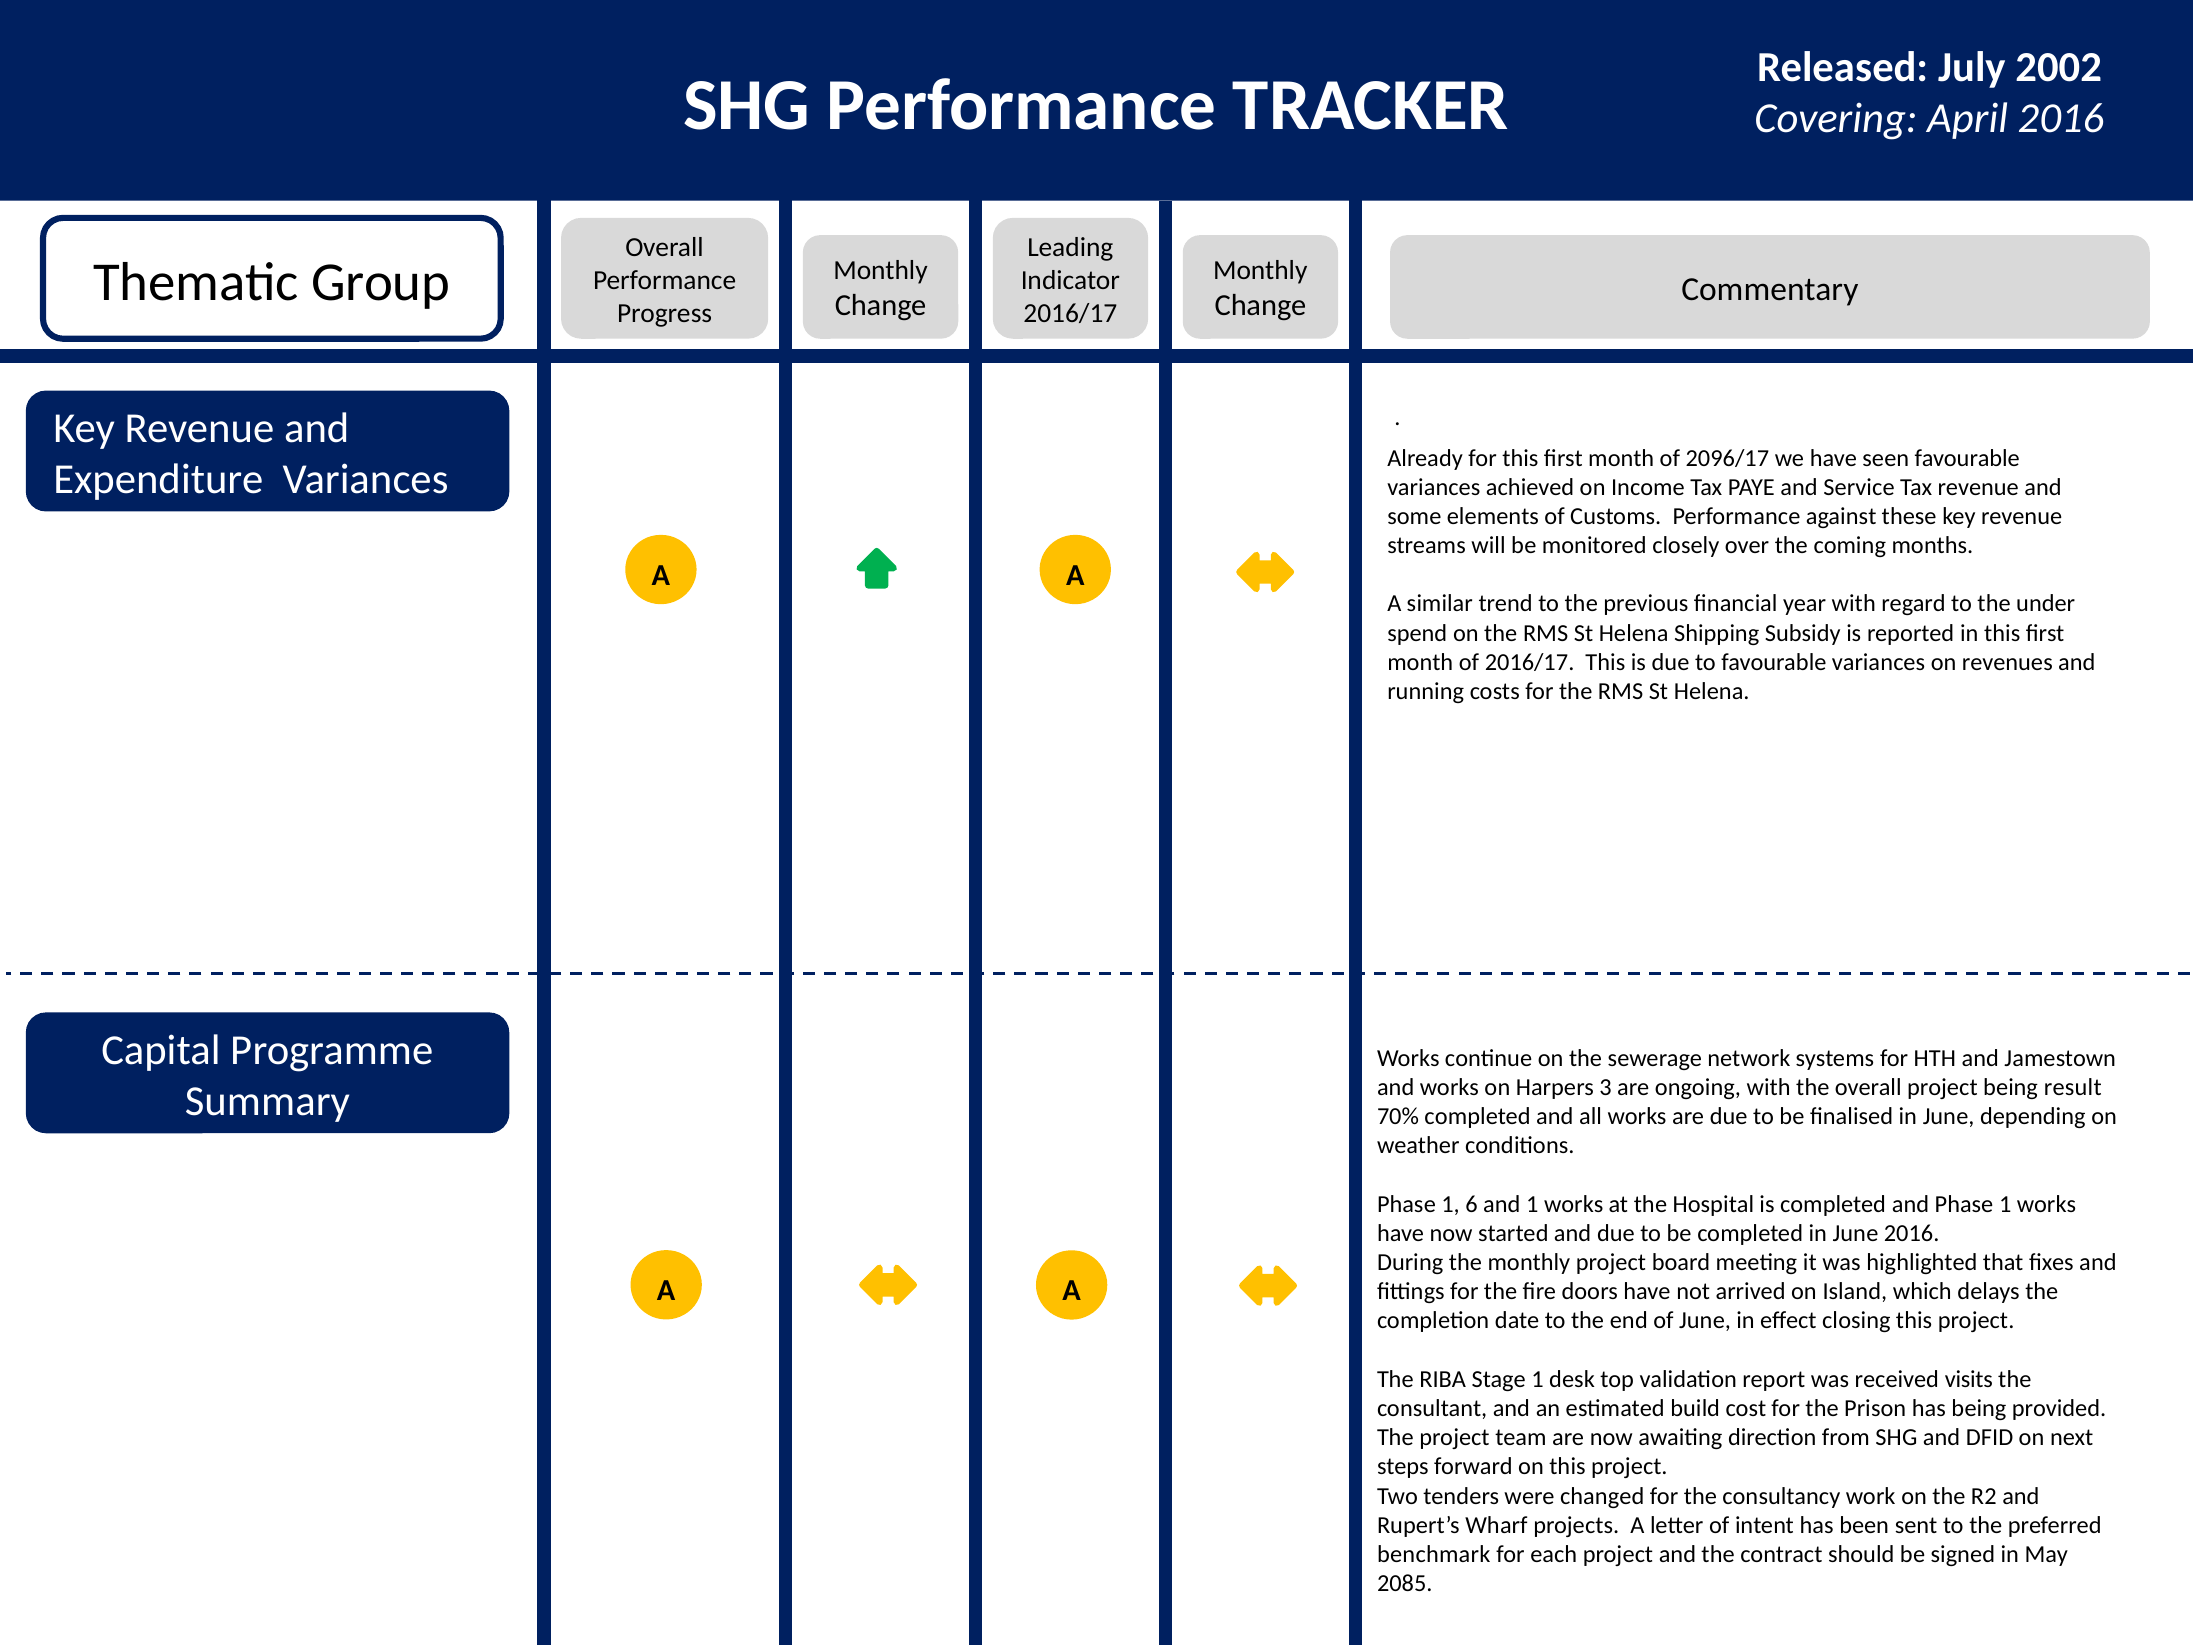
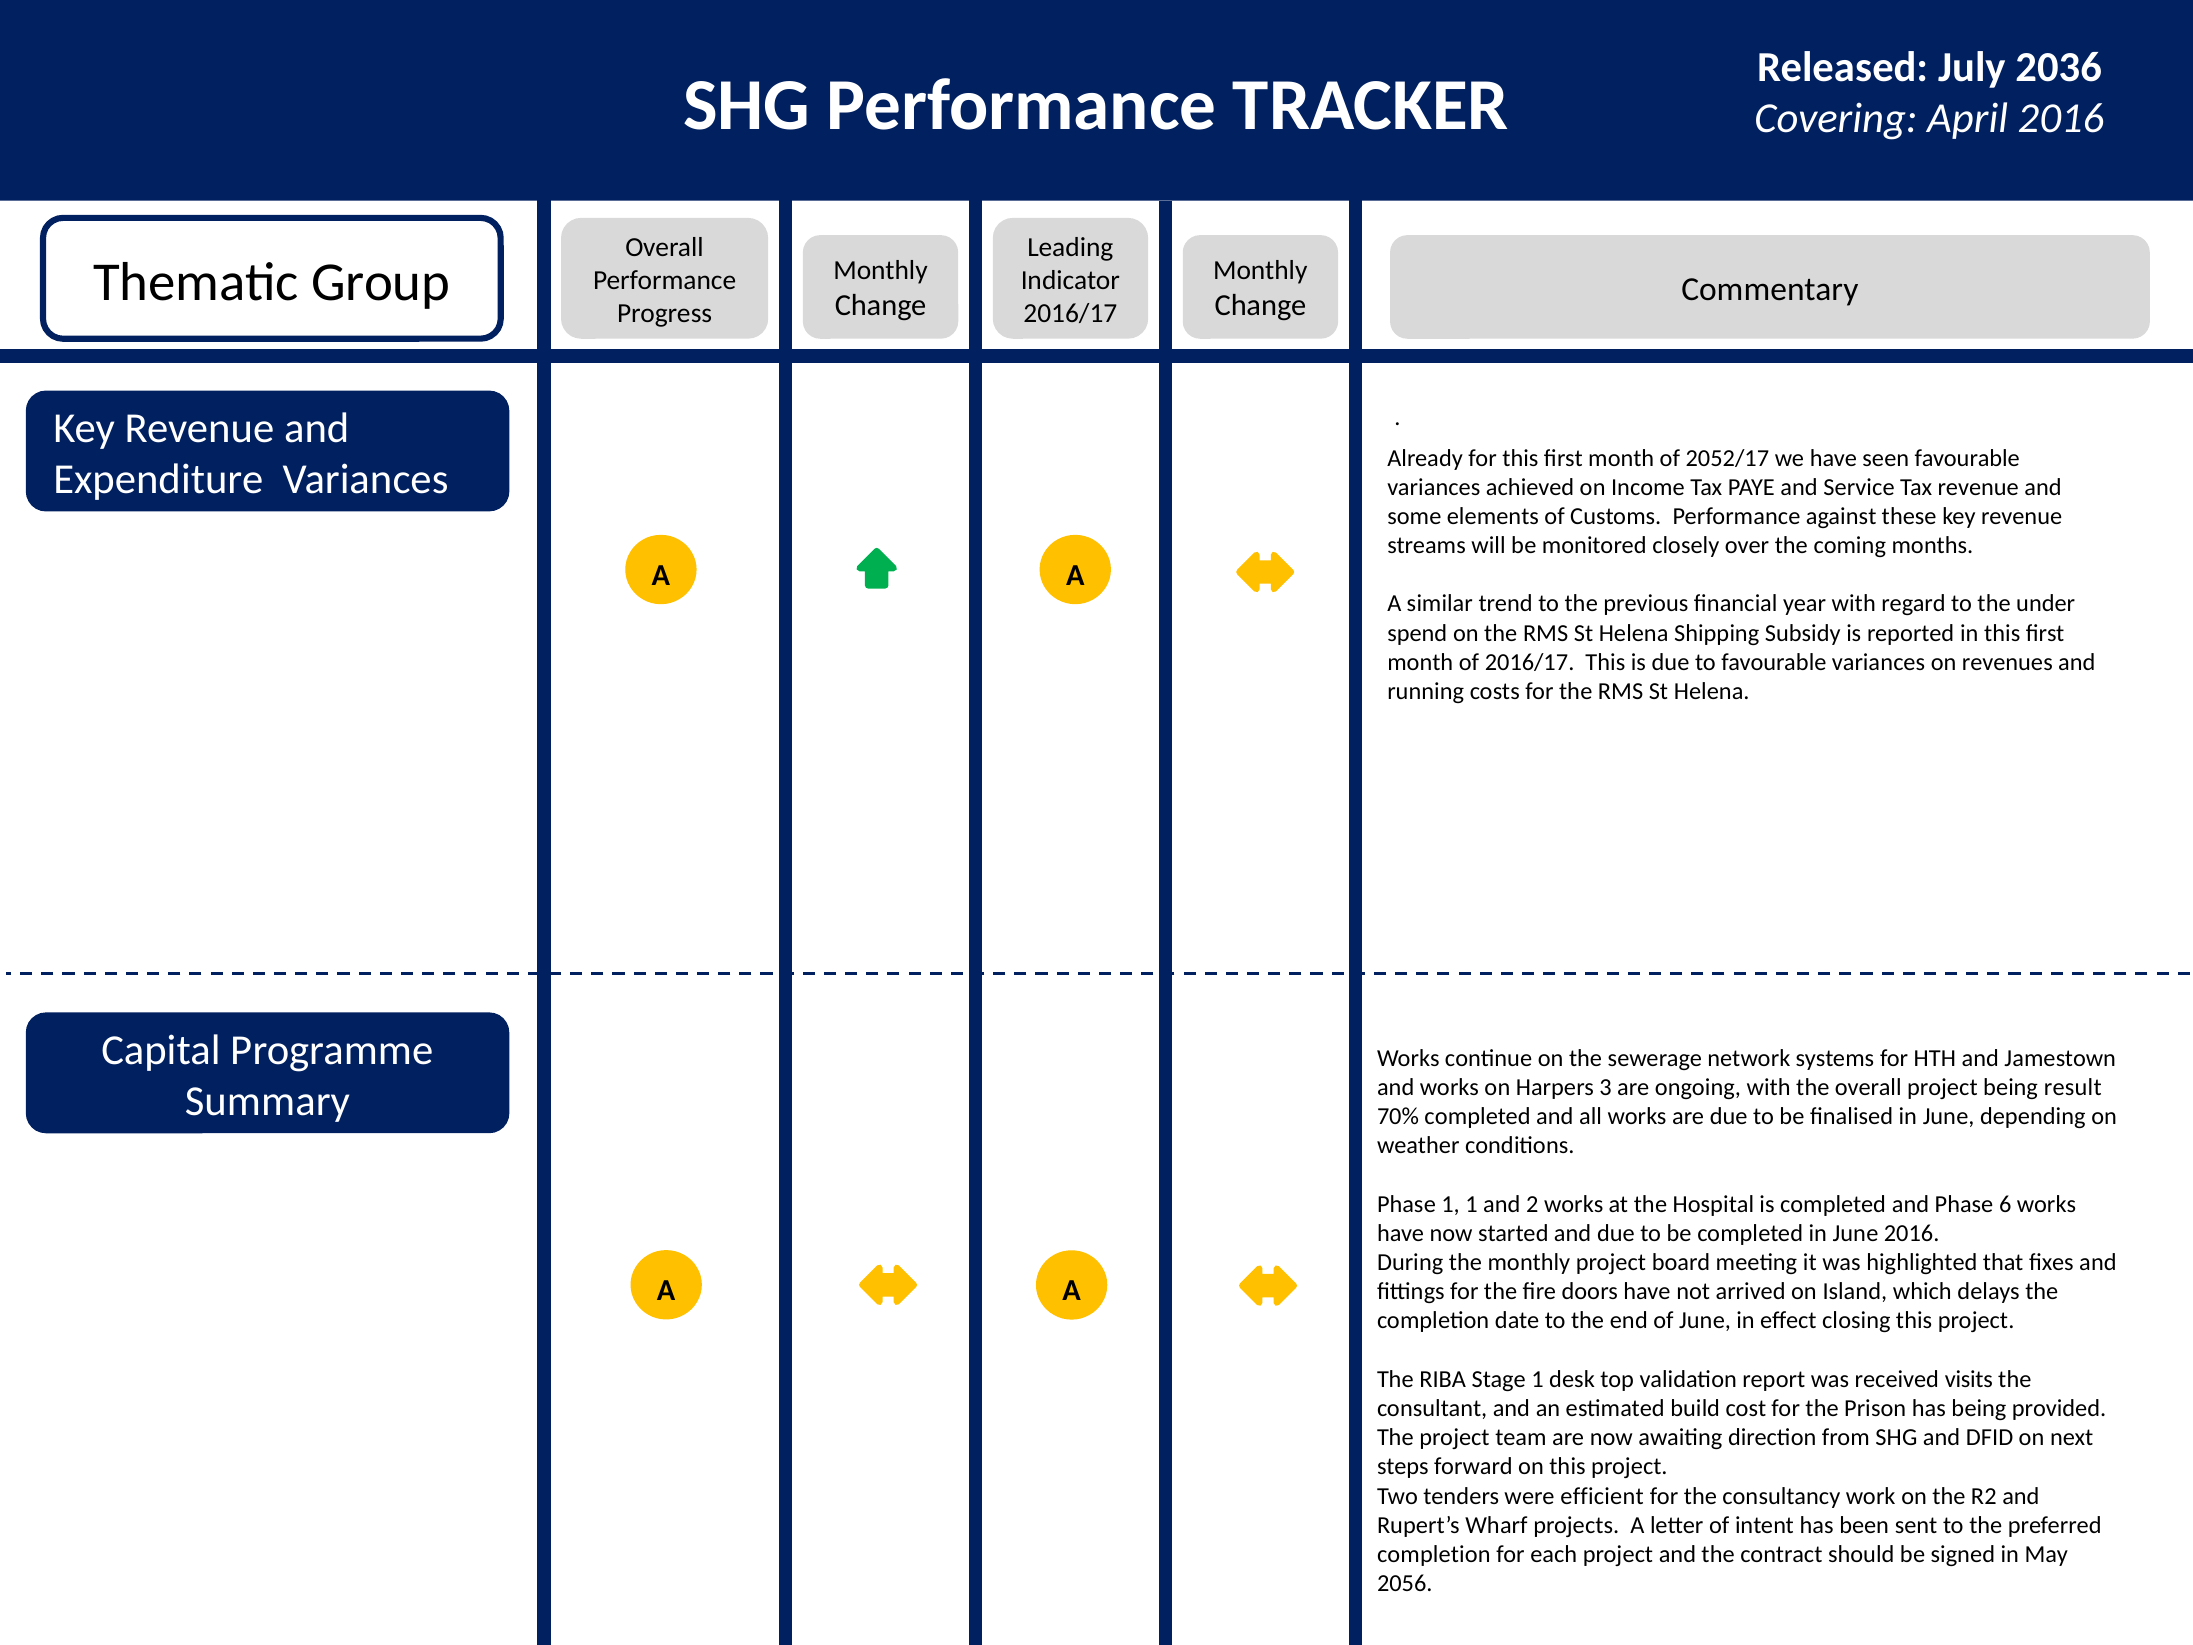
2002: 2002 -> 2036 (2059, 67)
2096/17: 2096/17 -> 2052/17 (1727, 458)
1 6: 6 -> 1 (1471, 1204)
and 1: 1 -> 2 (1532, 1204)
and Phase 1: 1 -> 6 (2005, 1204)
changed: changed -> efficient (1602, 1496)
benchmark: benchmark -> completion (1434, 1554)
2085: 2085 -> 2056 (1405, 1583)
